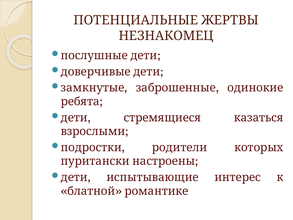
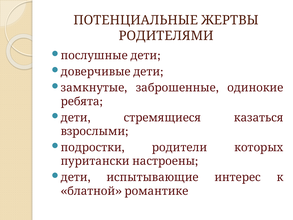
НЕЗНАКОМЕЦ: НЕЗНАКОМЕЦ -> РОДИТЕЛЯМИ (166, 36)
